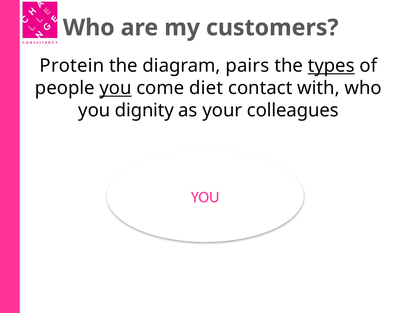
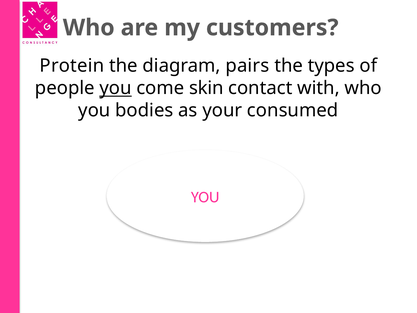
types underline: present -> none (331, 66)
diet: diet -> skin (206, 88)
dignity: dignity -> bodies (144, 110)
colleagues: colleagues -> consumed (293, 110)
